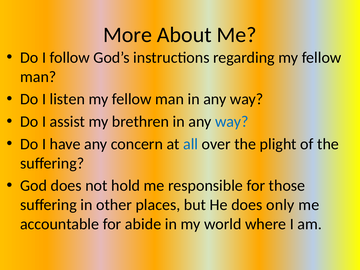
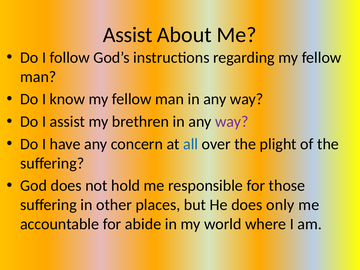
More: More -> Assist (128, 35)
listen: listen -> know (67, 99)
way colour: blue -> purple (232, 122)
